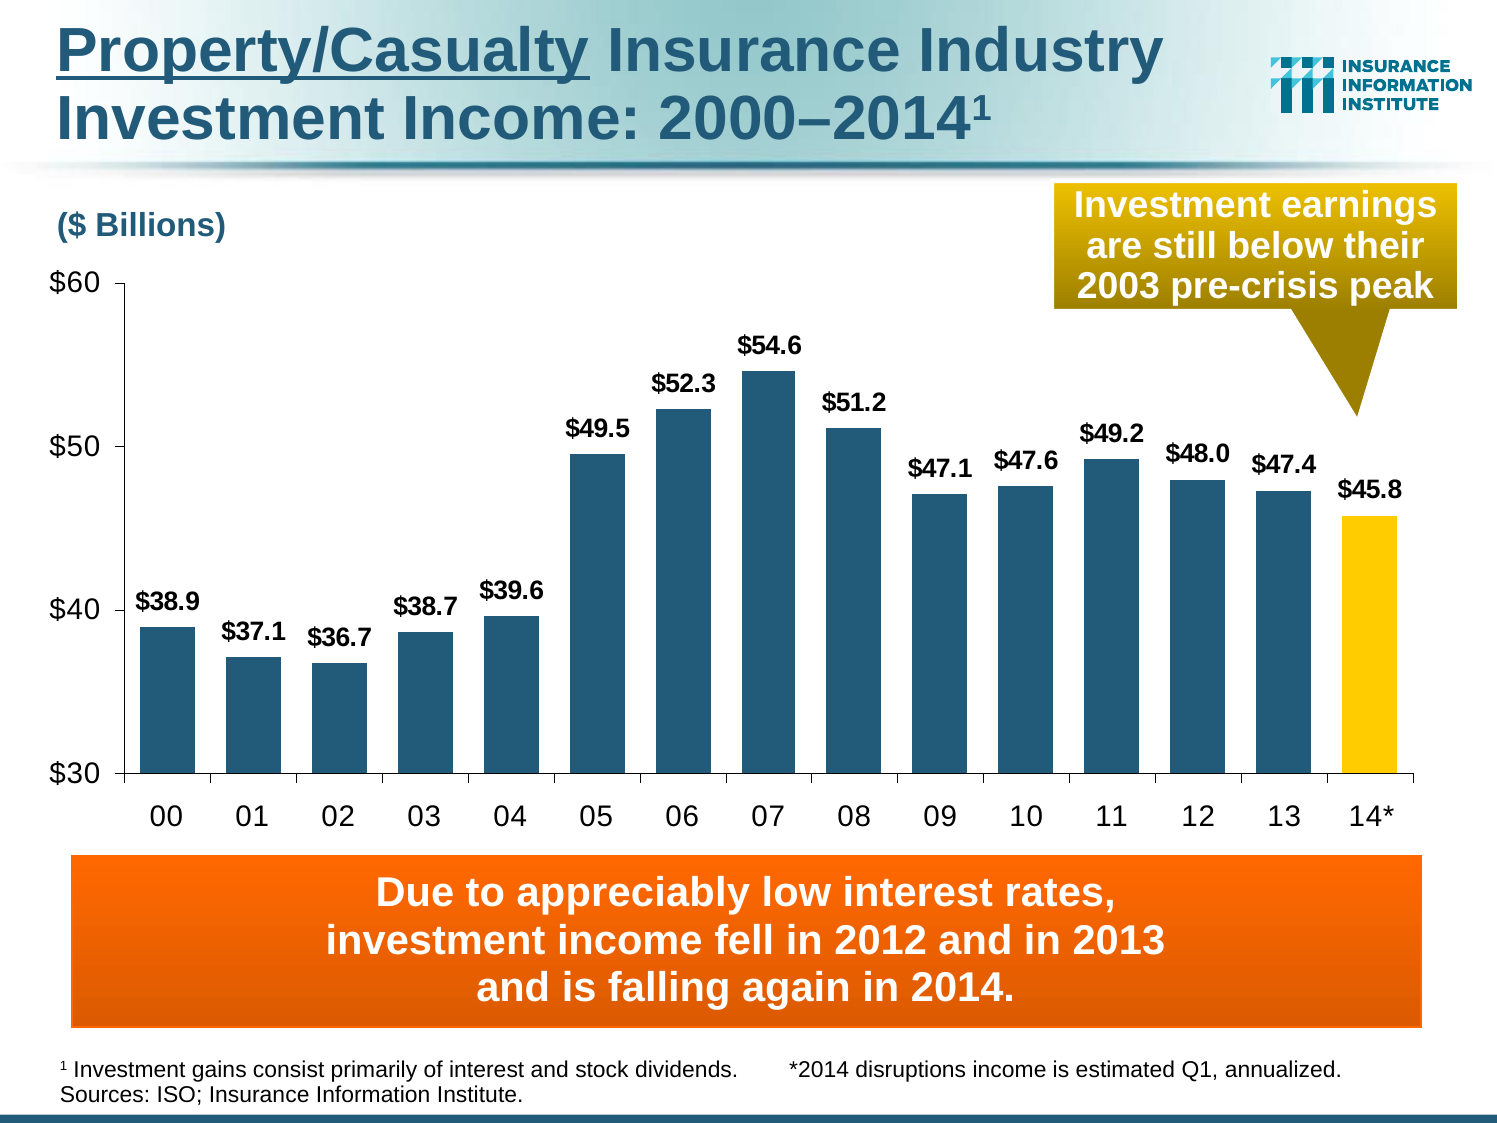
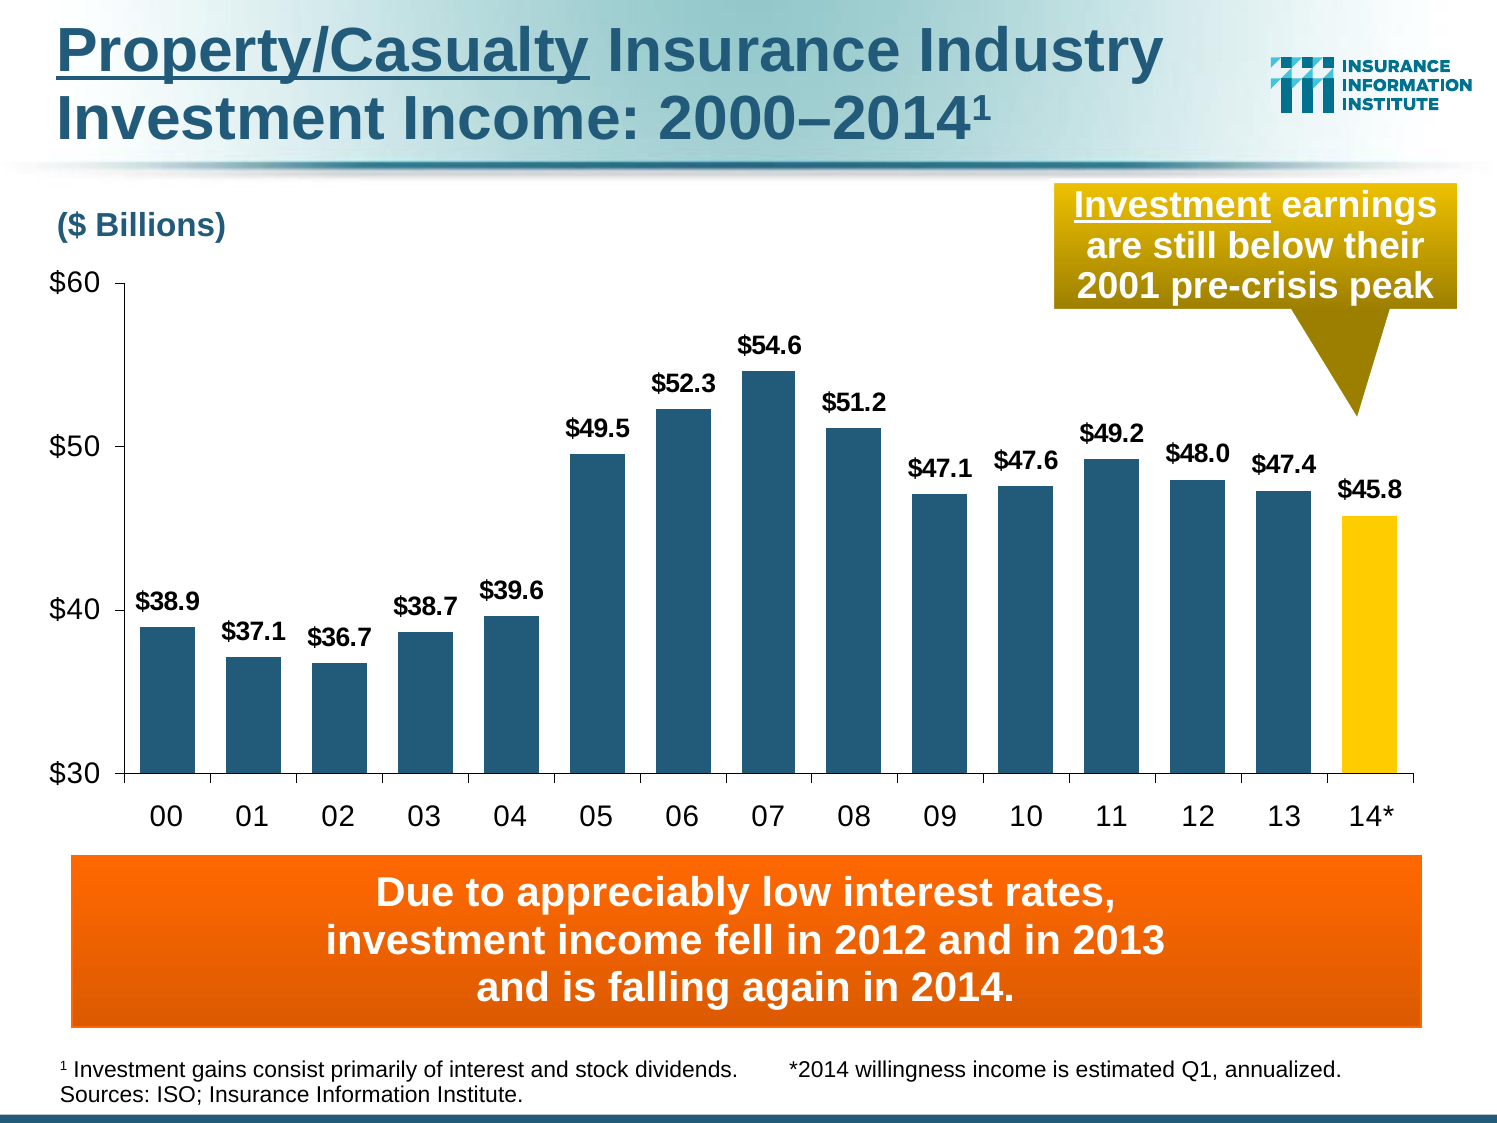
Investment underline: none -> present (1172, 205)
2003: 2003 -> 2001 (1118, 286)
disruptions: disruptions -> willingness (911, 1070)
